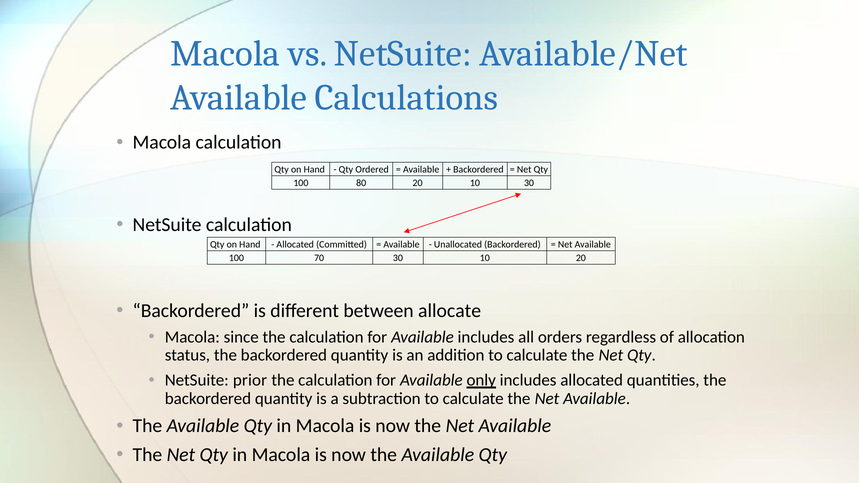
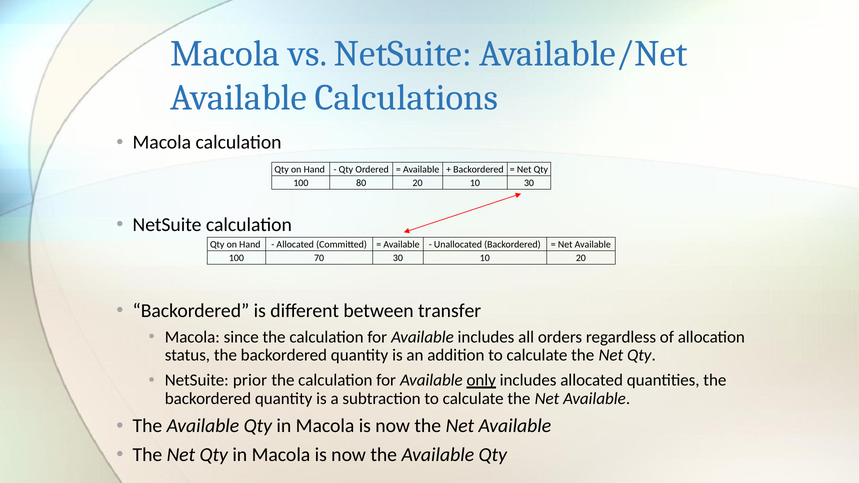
allocate: allocate -> transfer (450, 311)
